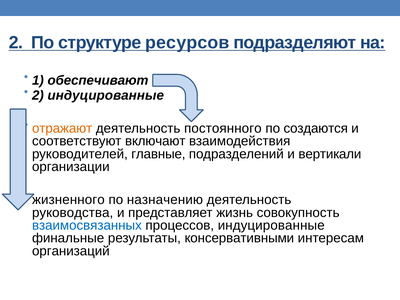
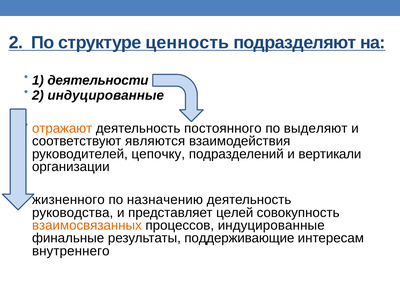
ресурсов: ресурсов -> ценность (187, 43)
обеспечивают: обеспечивают -> деятельности (98, 80)
создаются: создаются -> выделяют (316, 128)
включают: включают -> являются (155, 141)
главные: главные -> цепочку (158, 154)
жизнь: жизнь -> целей (235, 213)
взаимосвязанных colour: blue -> orange (87, 225)
консервативными: консервативными -> поддерживающие (239, 238)
организаций: организаций -> внутреннего (71, 251)
